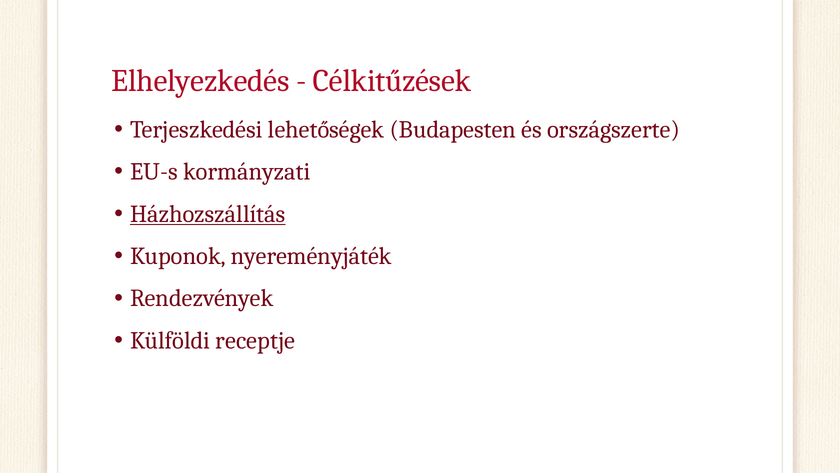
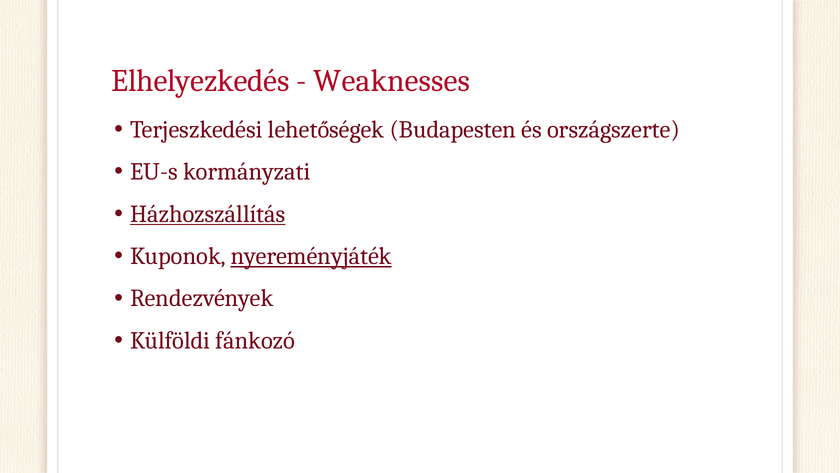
Célkitűzések: Célkitűzések -> Weaknesses (392, 81)
nyereményjáték underline: none -> present (311, 256)
receptje: receptje -> fánkozó (255, 340)
